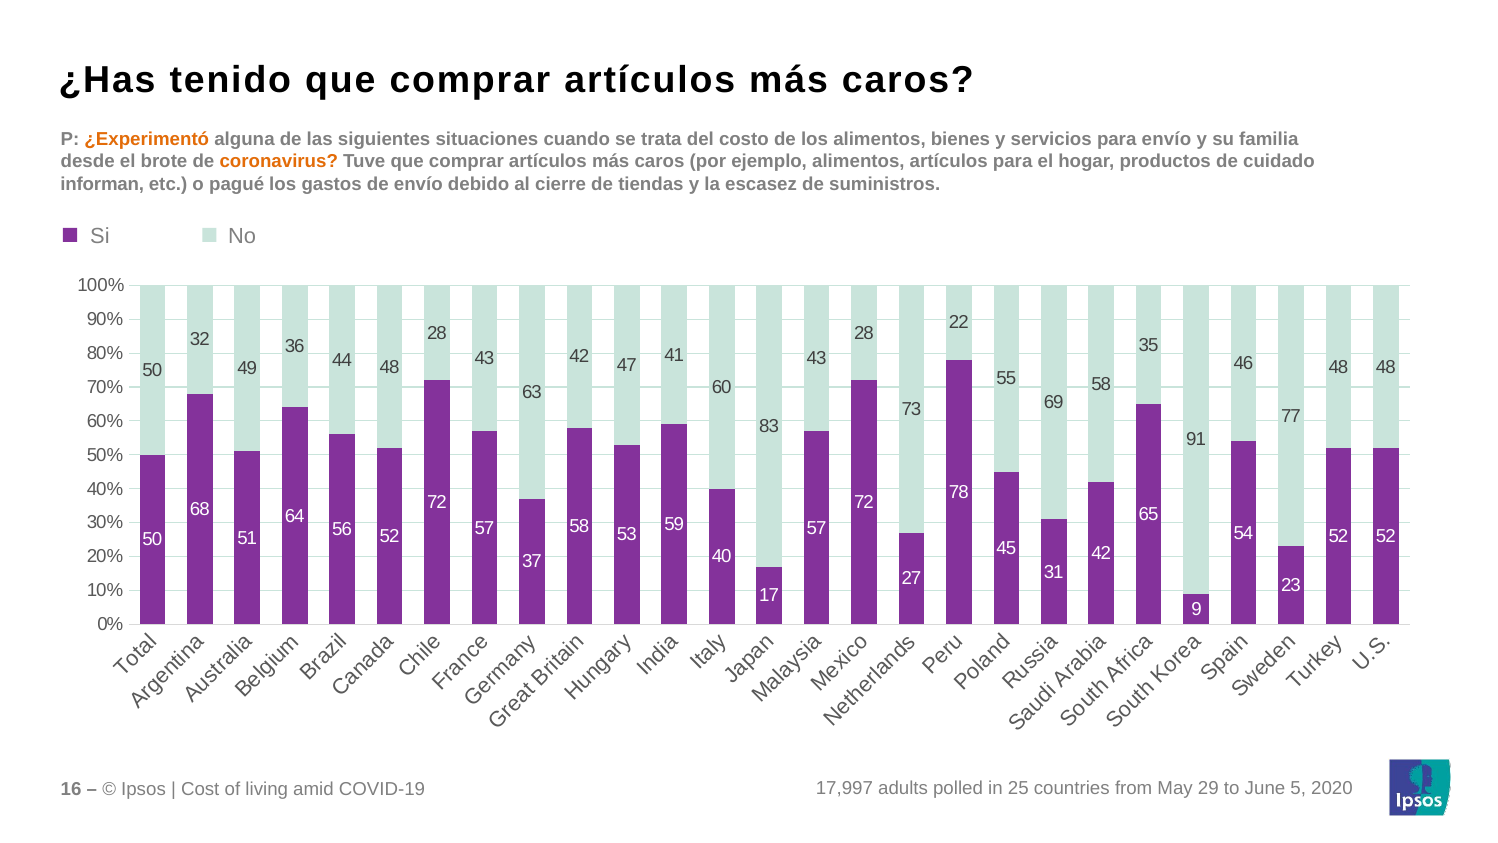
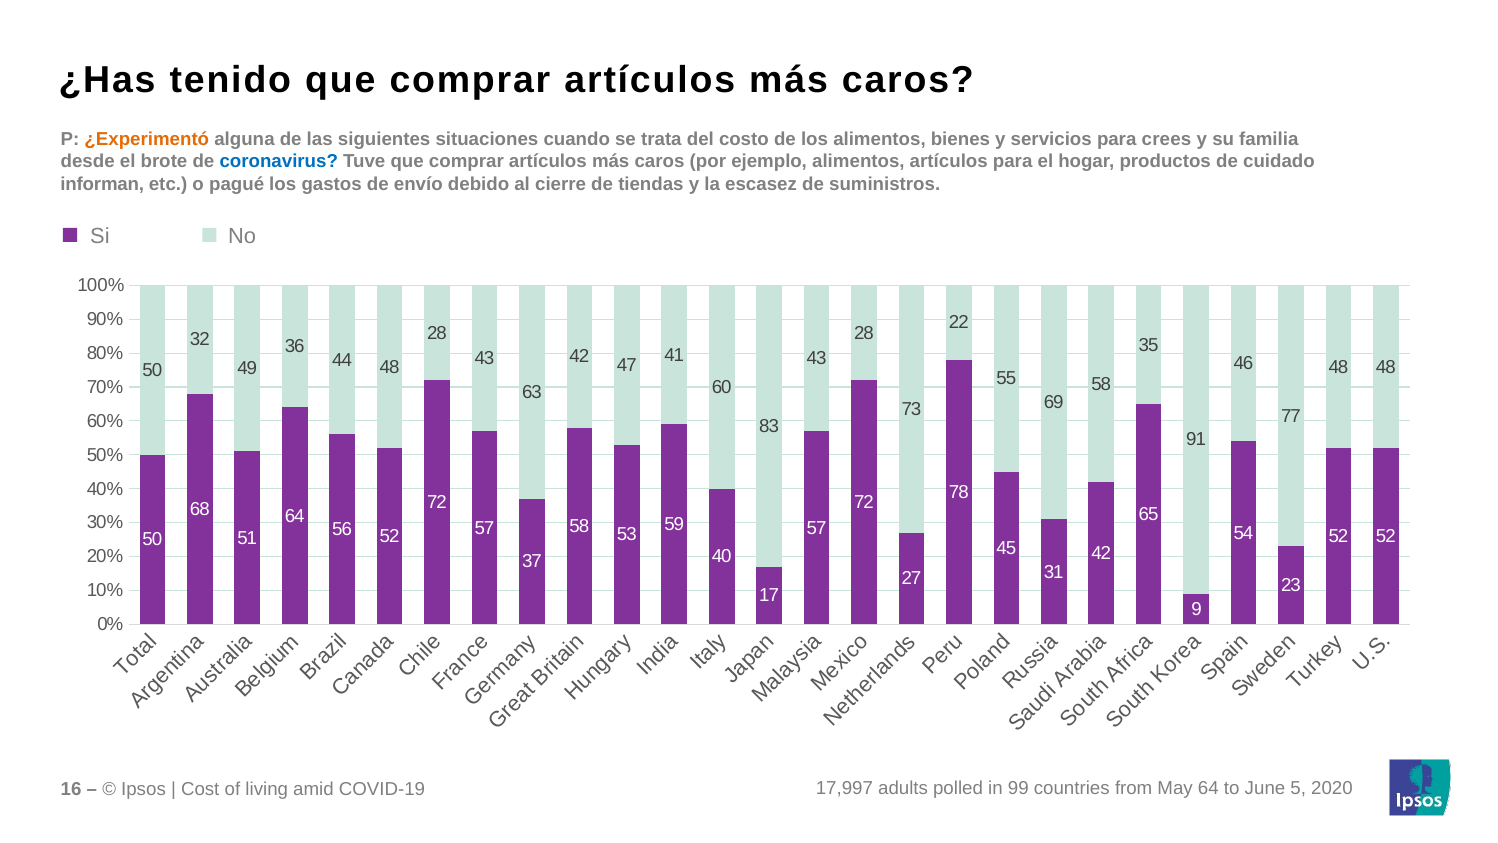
para envío: envío -> crees (1166, 139)
coronavirus colour: orange -> blue (279, 161)
25: 25 -> 99 (1018, 788)
May 29: 29 -> 64 (1208, 788)
